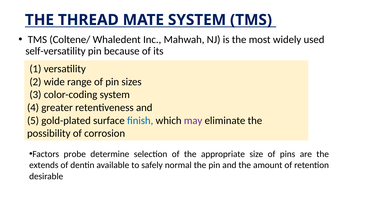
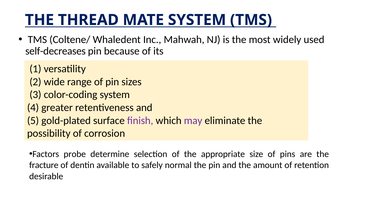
self-versatility: self-versatility -> self-decreases (55, 51)
ﬁnish colour: blue -> purple (140, 120)
extends: extends -> fracture (44, 165)
